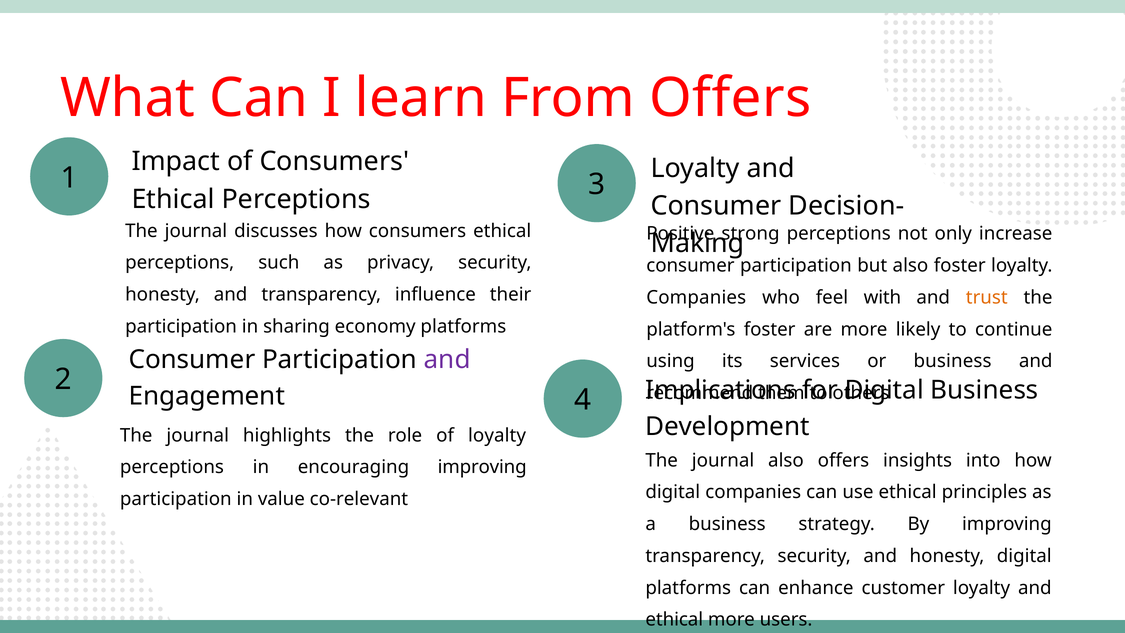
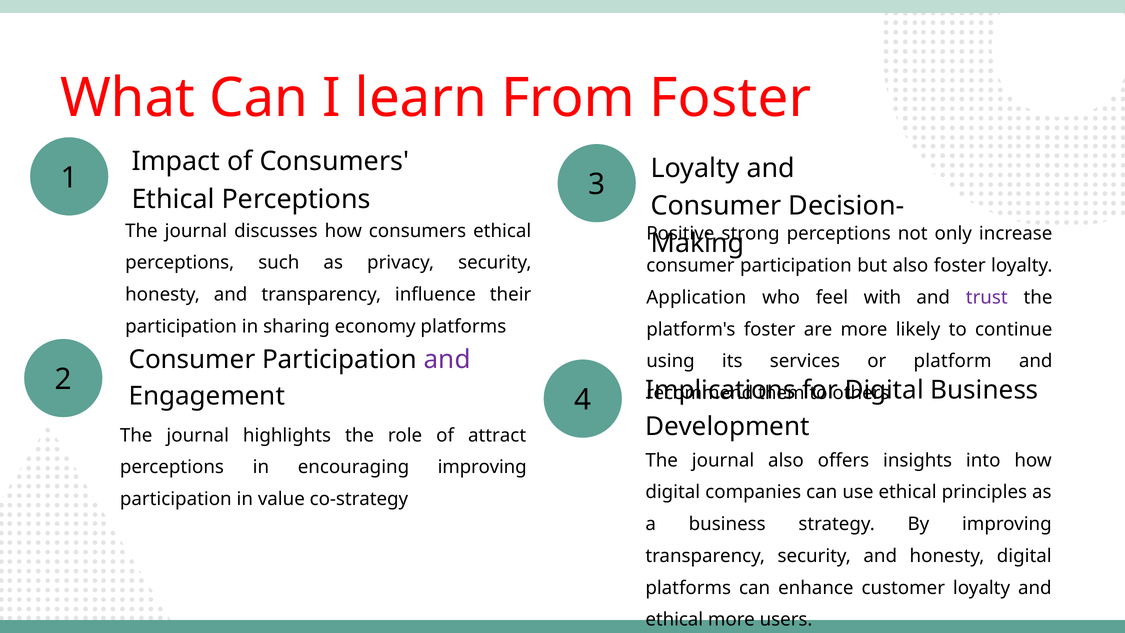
From Offers: Offers -> Foster (730, 98)
Companies: Companies -> Application (696, 297)
trust colour: orange -> purple (987, 297)
or business: business -> platform (953, 361)
of loyalty: loyalty -> attract (497, 435)
co-relevant: co-relevant -> co-strategy (359, 499)
